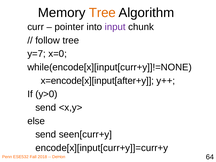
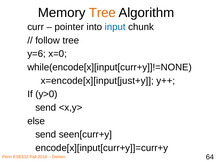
input colour: purple -> blue (115, 27)
y=7: y=7 -> y=6 (37, 54)
x=encode[x][input[after+y: x=encode[x][input[after+y -> x=encode[x][input[just+y (97, 81)
